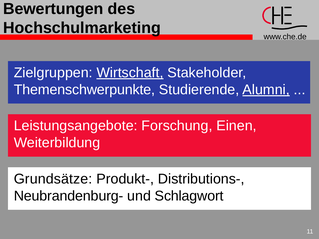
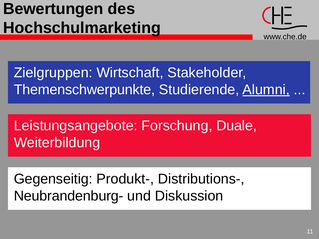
Wirtschaft underline: present -> none (130, 73)
Einen: Einen -> Duale (237, 126)
Grundsätze: Grundsätze -> Gegenseitig (53, 179)
Schlagwort: Schlagwort -> Diskussion (189, 196)
